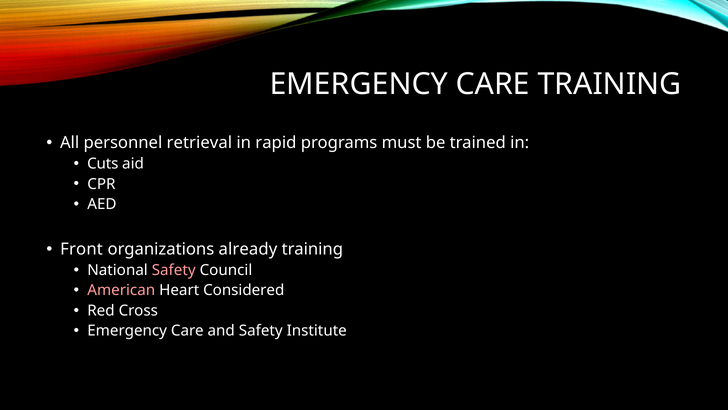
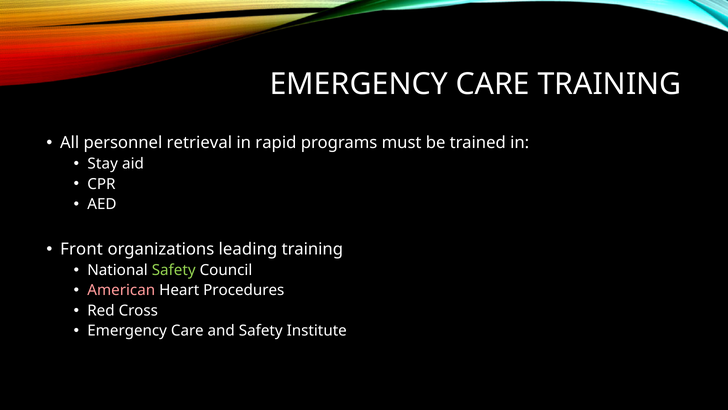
Cuts: Cuts -> Stay (103, 164)
already: already -> leading (248, 249)
Safety colour: pink -> light green (174, 270)
Considered: Considered -> Procedures (244, 290)
